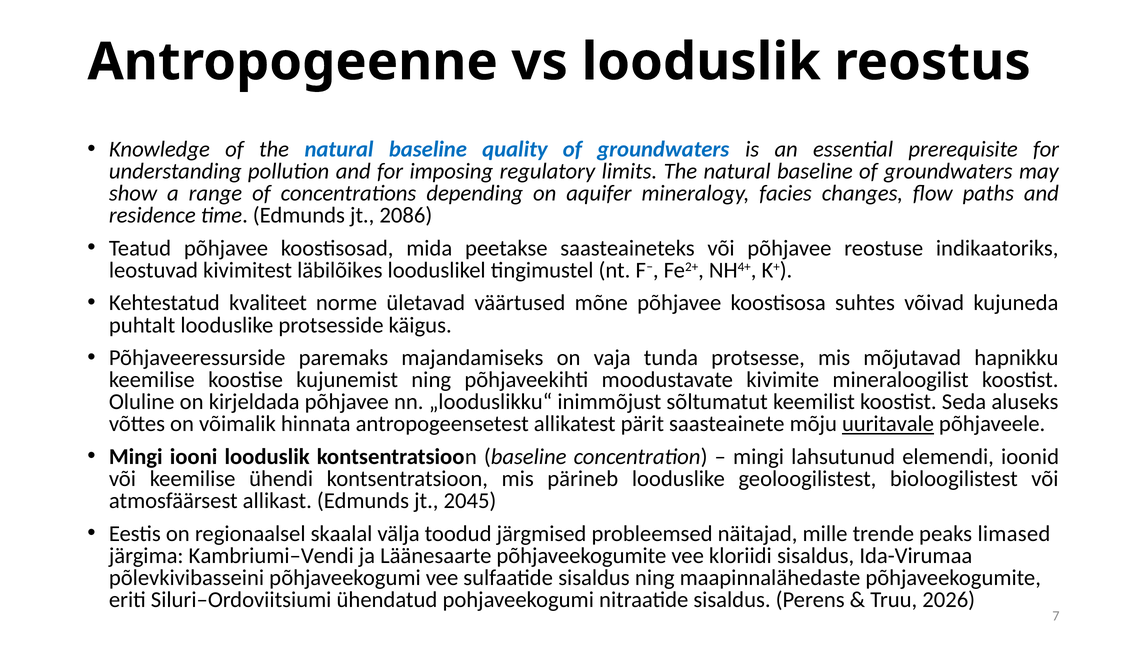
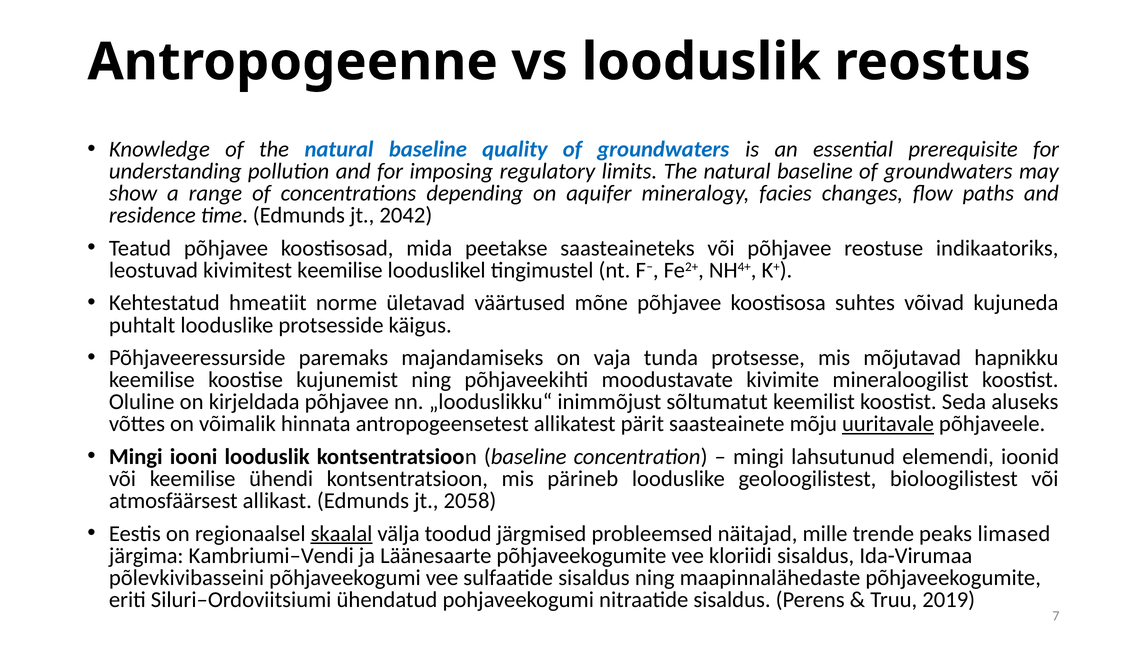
2086: 2086 -> 2042 (406, 215)
kivimitest läbilõikes: läbilõikes -> keemilise (340, 270)
kvaliteet: kvaliteet -> hmeatiit (268, 303)
2045: 2045 -> 2058 (470, 501)
skaalal underline: none -> present (342, 534)
2026: 2026 -> 2019 (949, 600)
